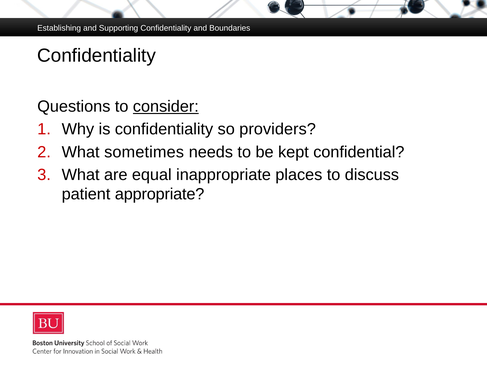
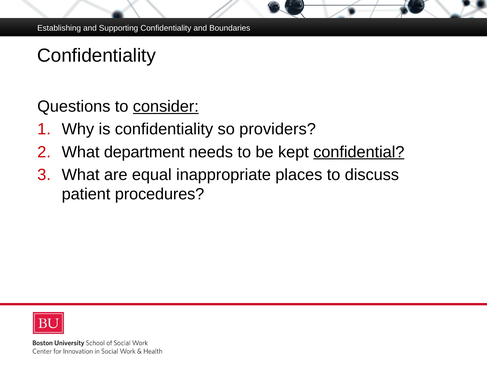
sometimes: sometimes -> department (144, 152)
confidential underline: none -> present (359, 152)
appropriate: appropriate -> procedures (160, 194)
